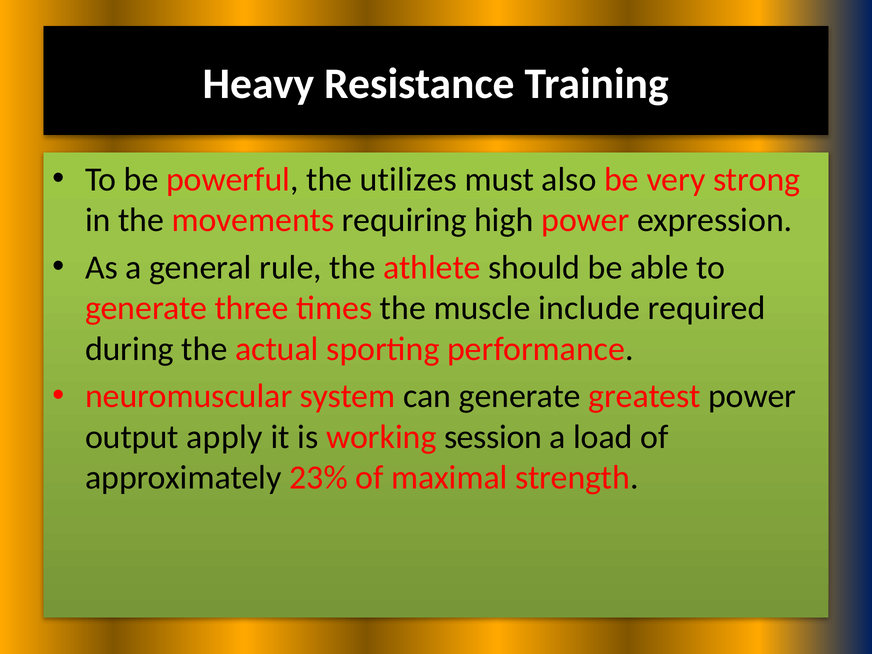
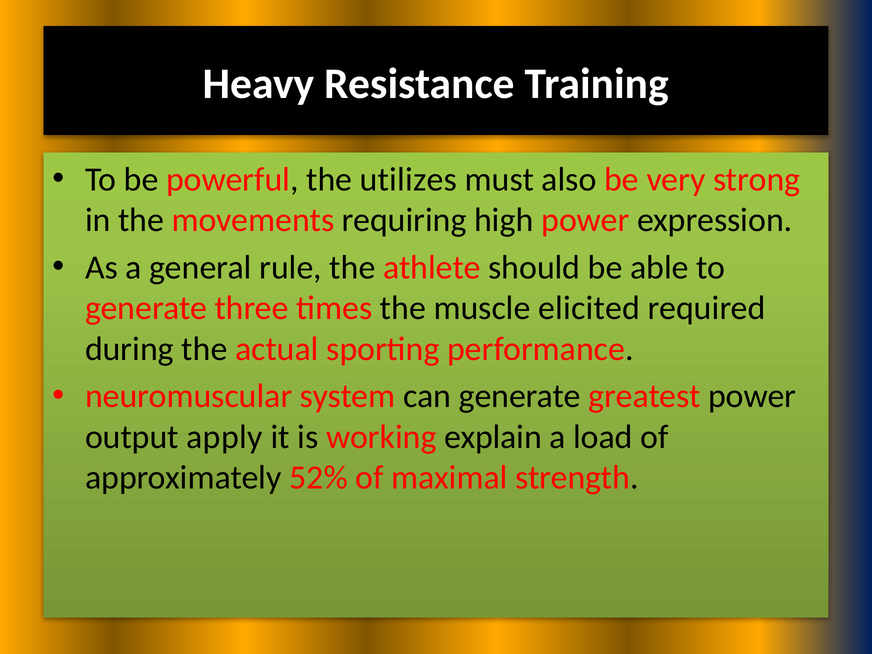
include: include -> elicited (589, 308)
session: session -> explain (493, 437)
23%: 23% -> 52% (318, 478)
